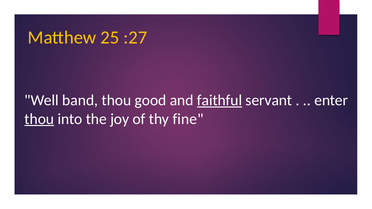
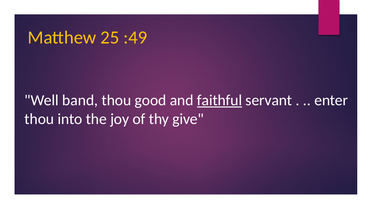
:27: :27 -> :49 (135, 37)
thou underline: present -> none (39, 119)
fine: fine -> give (188, 119)
